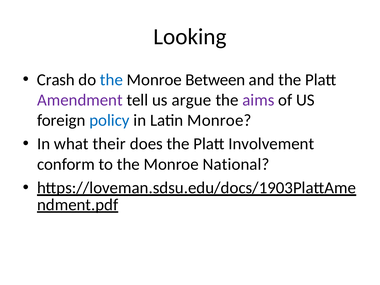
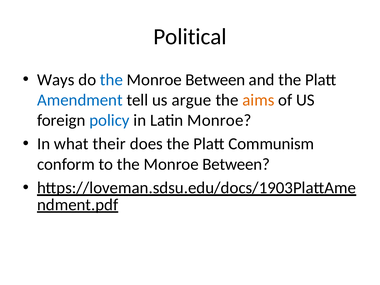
Looking: Looking -> Political (190, 37)
Crash: Crash -> Ways (56, 80)
Amendment colour: purple -> blue (80, 100)
aims colour: purple -> orange (258, 100)
Involvement: Involvement -> Communism (271, 144)
to the Monroe National: National -> Between (236, 164)
